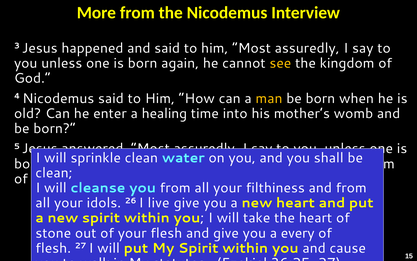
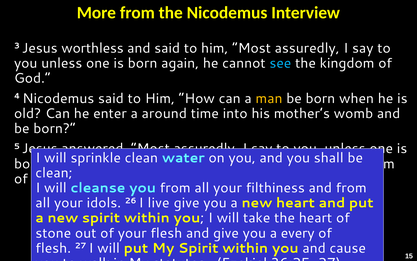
happened: happened -> worthless (92, 48)
see colour: yellow -> light blue (280, 63)
healing: healing -> around (164, 113)
